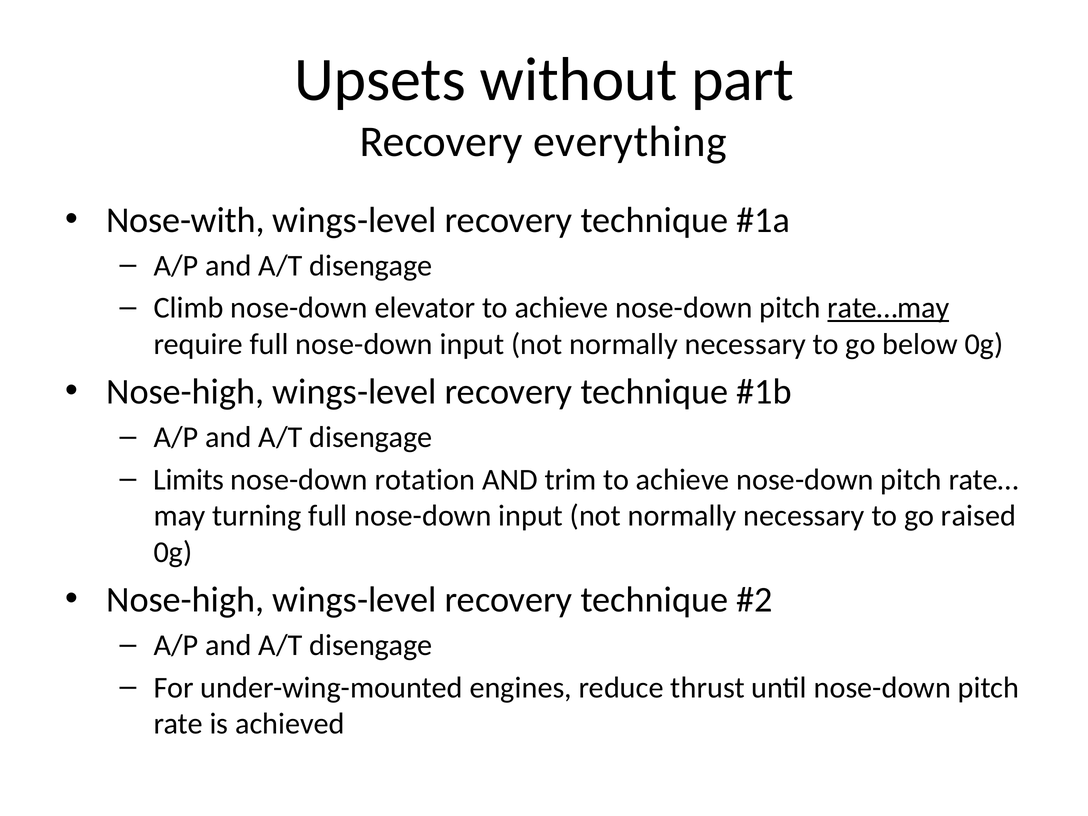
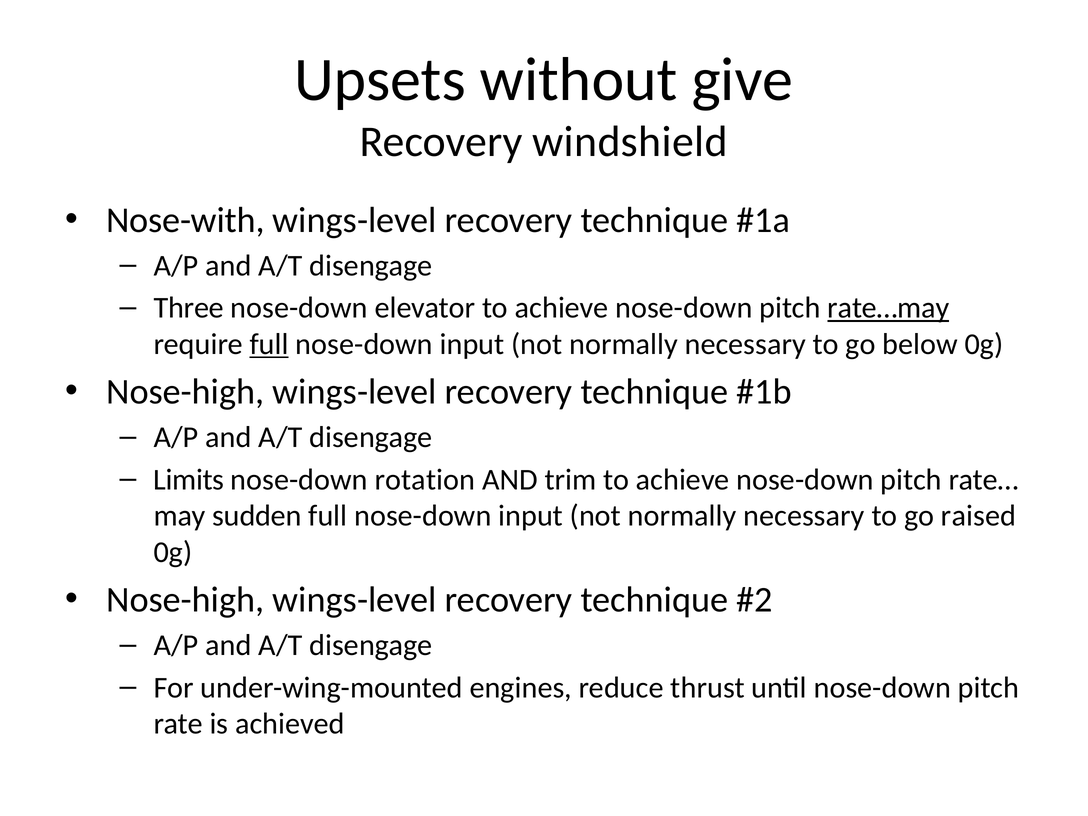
part: part -> give (742, 80)
everything: everything -> windshield (630, 142)
Climb: Climb -> Three (189, 308)
full underline: none -> present (269, 344)
turning: turning -> sudden (257, 516)
